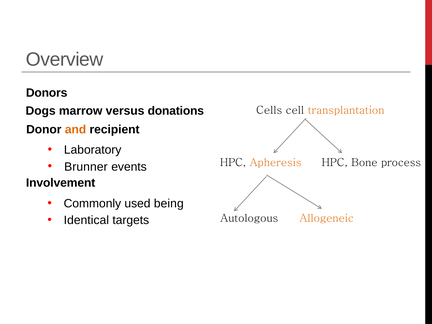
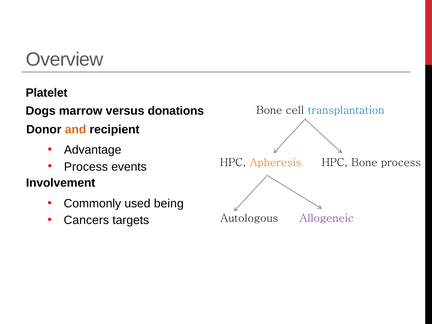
Donors: Donors -> Platelet (47, 93)
Cells: Cells -> Bone (269, 110)
transplantation colour: orange -> blue (346, 110)
Laboratory: Laboratory -> Advantage (93, 150)
Brunner: Brunner -> Process (86, 167)
Allogeneic colour: orange -> purple (327, 218)
Identical: Identical -> Cancers (86, 220)
